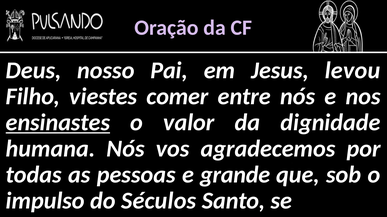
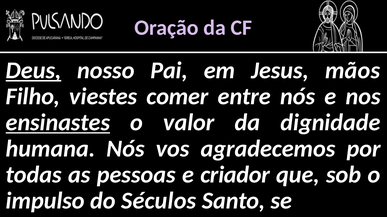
Deus underline: none -> present (33, 71)
levou: levou -> mãos (353, 71)
grande: grande -> criador (235, 175)
